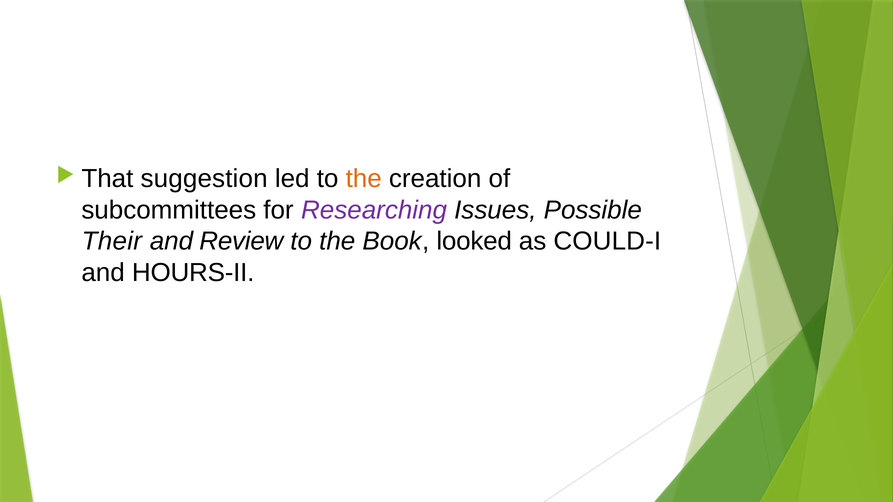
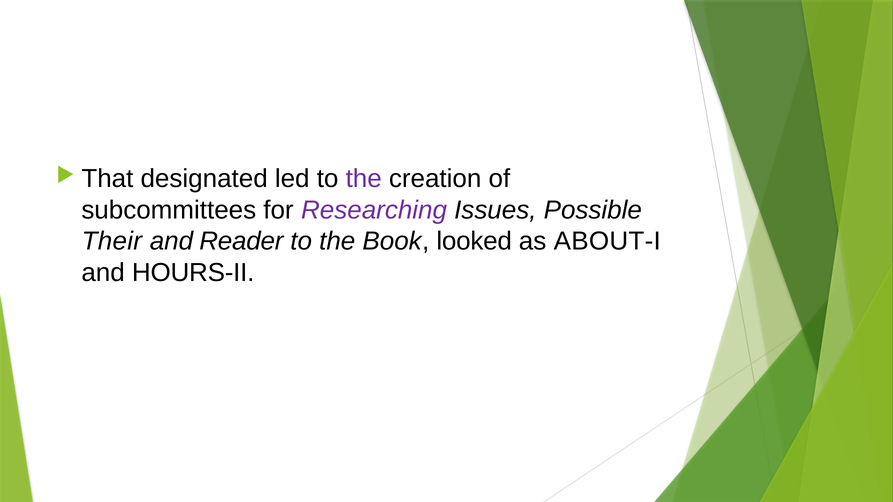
suggestion: suggestion -> designated (204, 179)
the colour: orange -> purple (364, 179)
Review: Review -> Reader (241, 241)
COULD-I: COULD-I -> ABOUT-I (607, 241)
